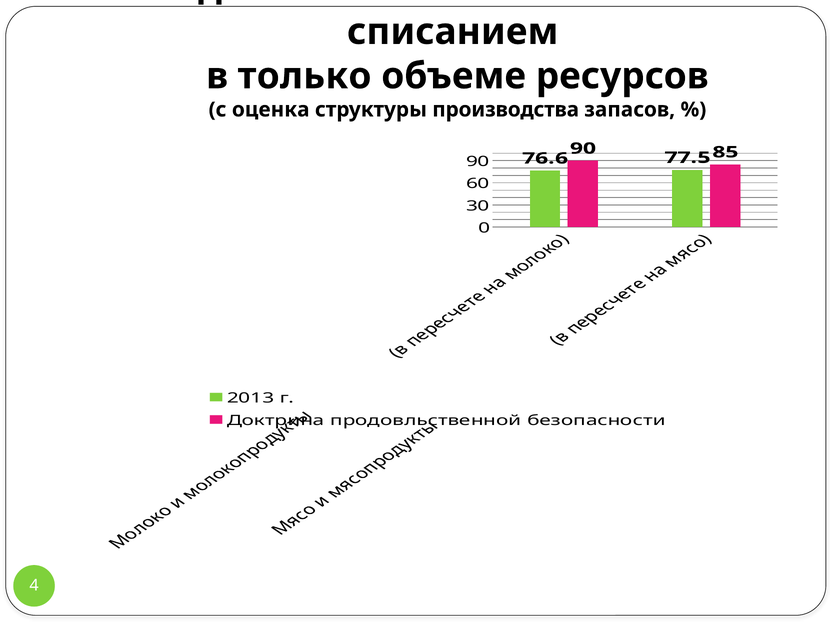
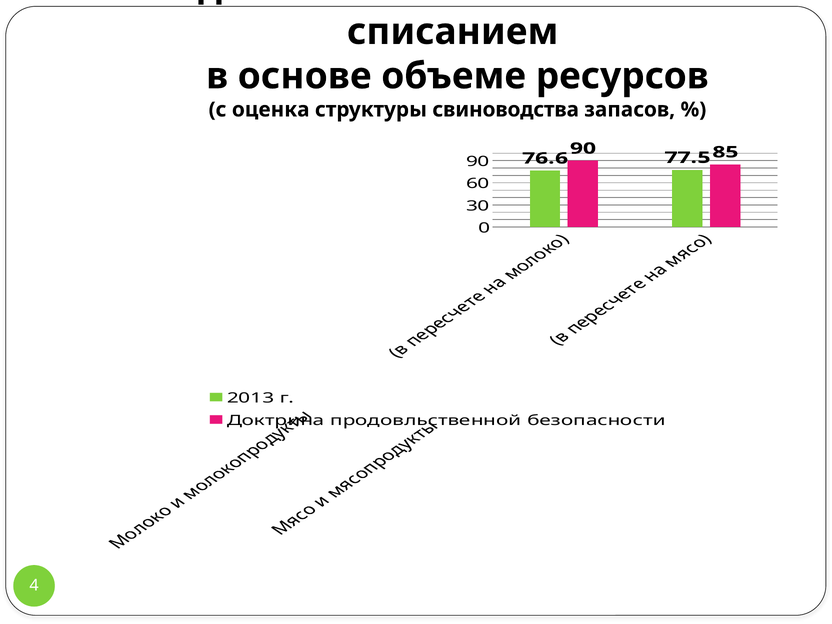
только: только -> основе (305, 76)
производства: производства -> свиноводства (506, 110)
